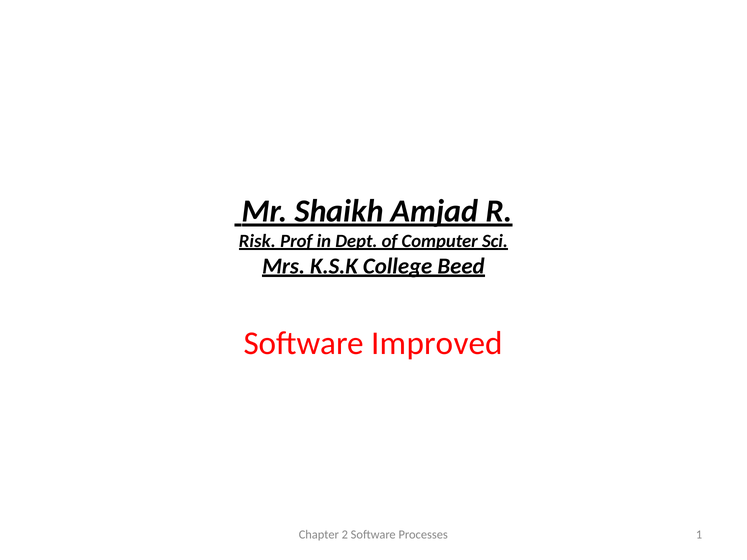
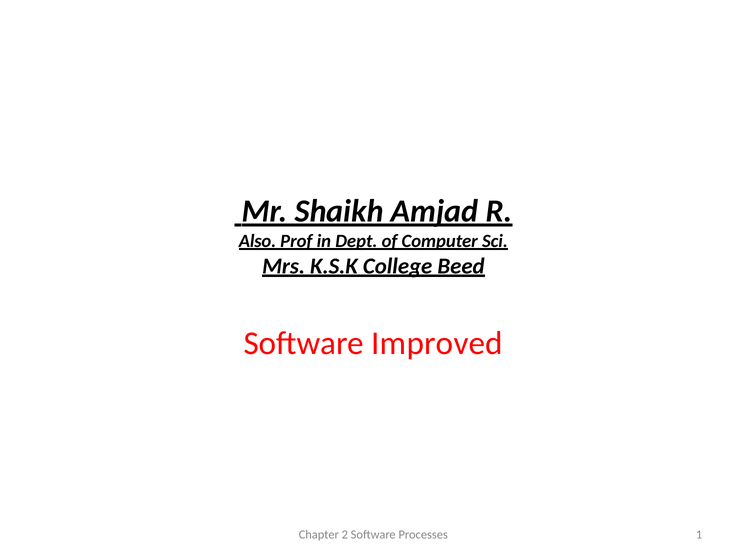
Risk: Risk -> Also (257, 241)
